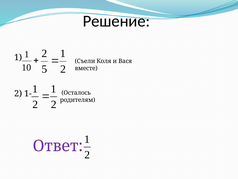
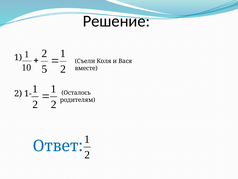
Ответ colour: purple -> blue (58, 146)
